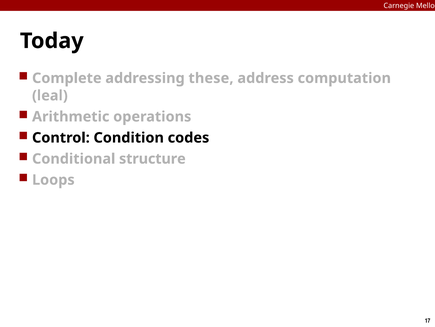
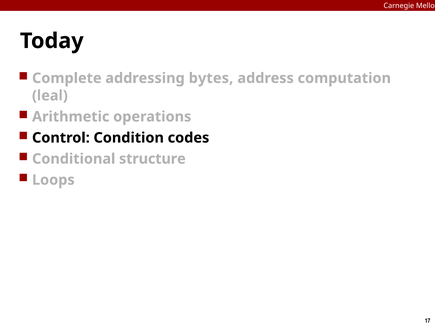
these: these -> bytes (211, 78)
